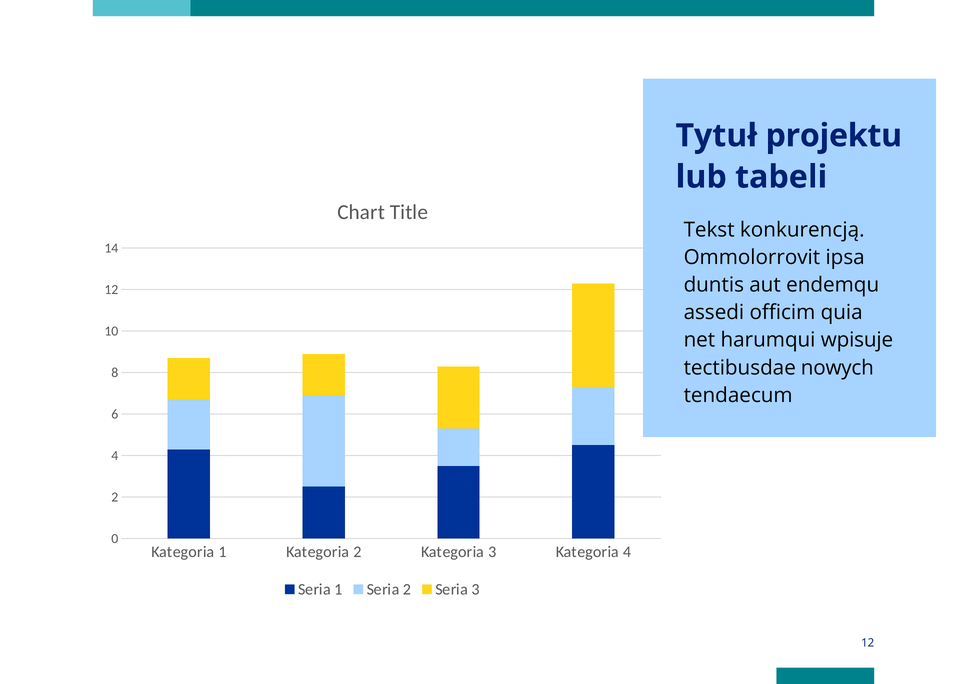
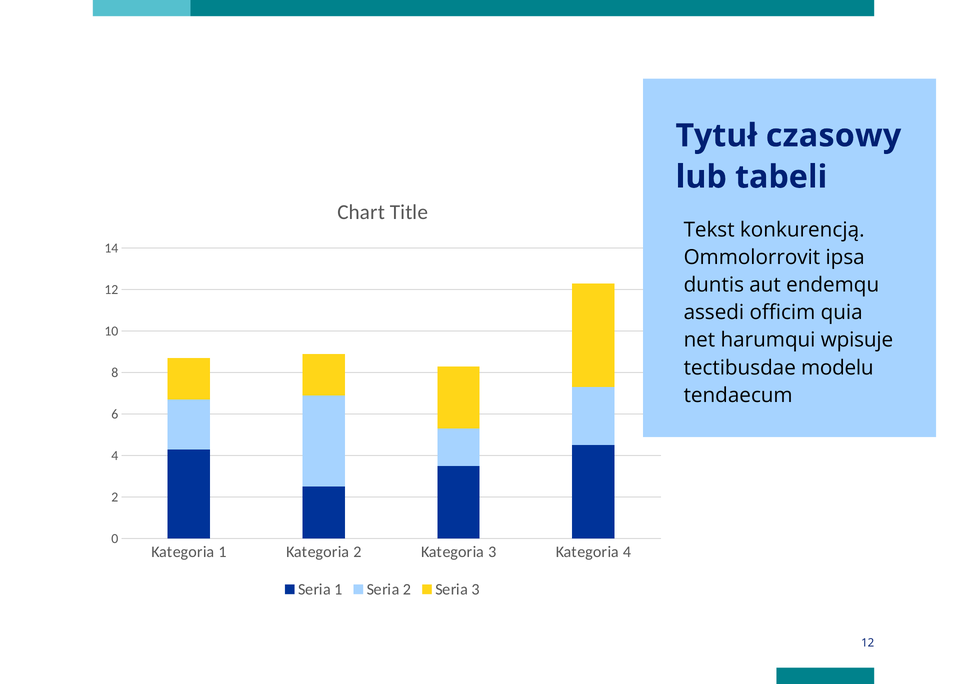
projektu: projektu -> czasowy (834, 136)
nowych: nowych -> modelu (837, 368)
